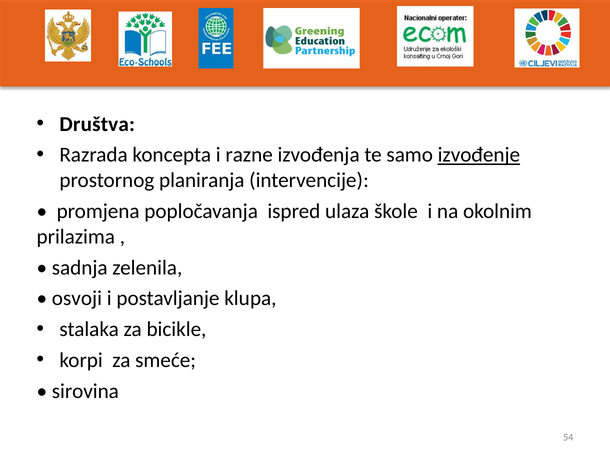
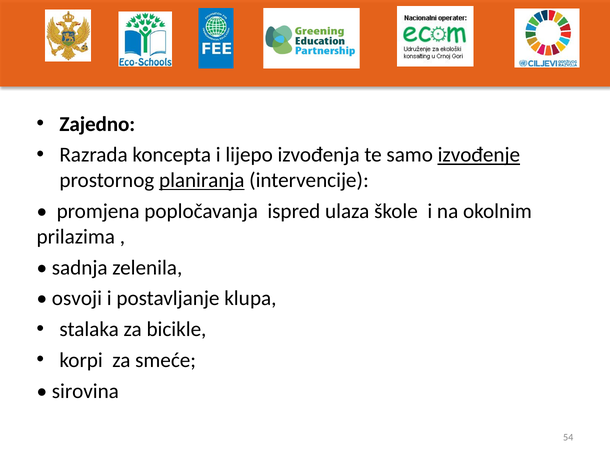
Društva: Društva -> Zajedno (97, 124)
razne: razne -> lijepo (249, 155)
planiranja underline: none -> present (202, 180)
